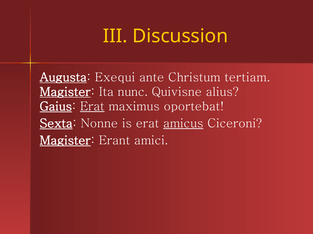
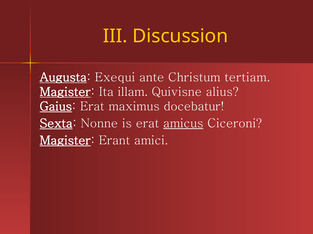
nunc: nunc -> illam (133, 92)
Erat underline: present -> none (92, 107)
oportebat: oportebat -> docebatur (194, 107)
